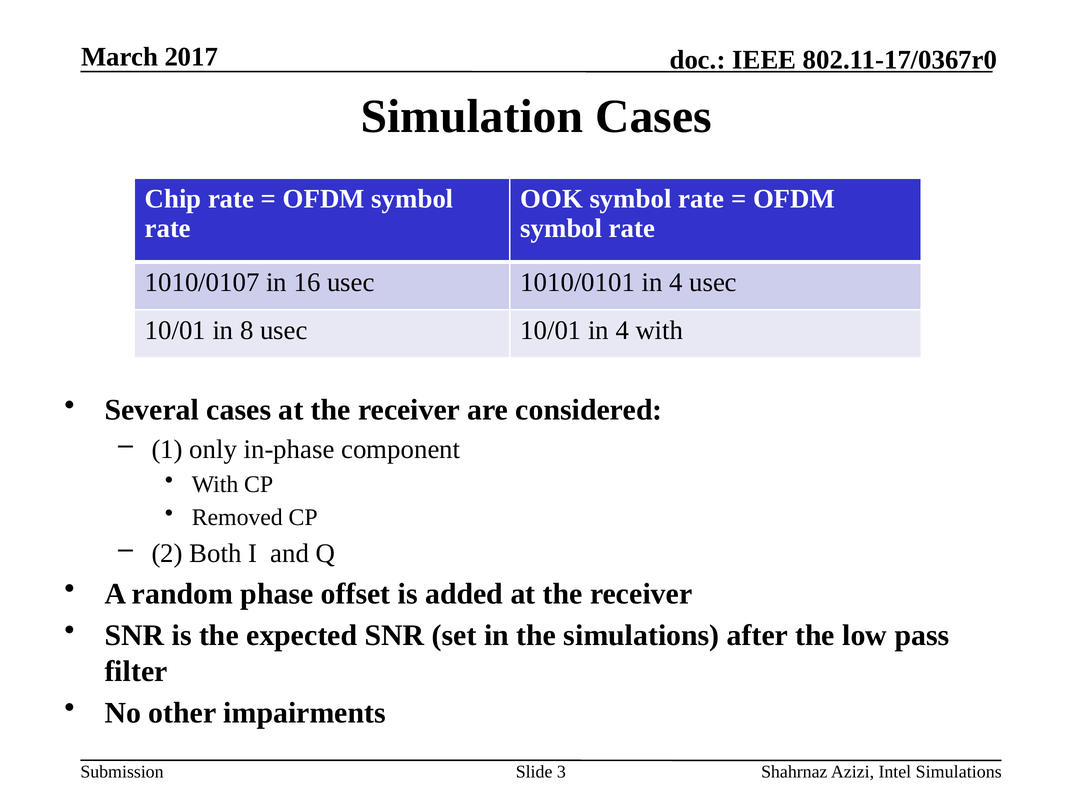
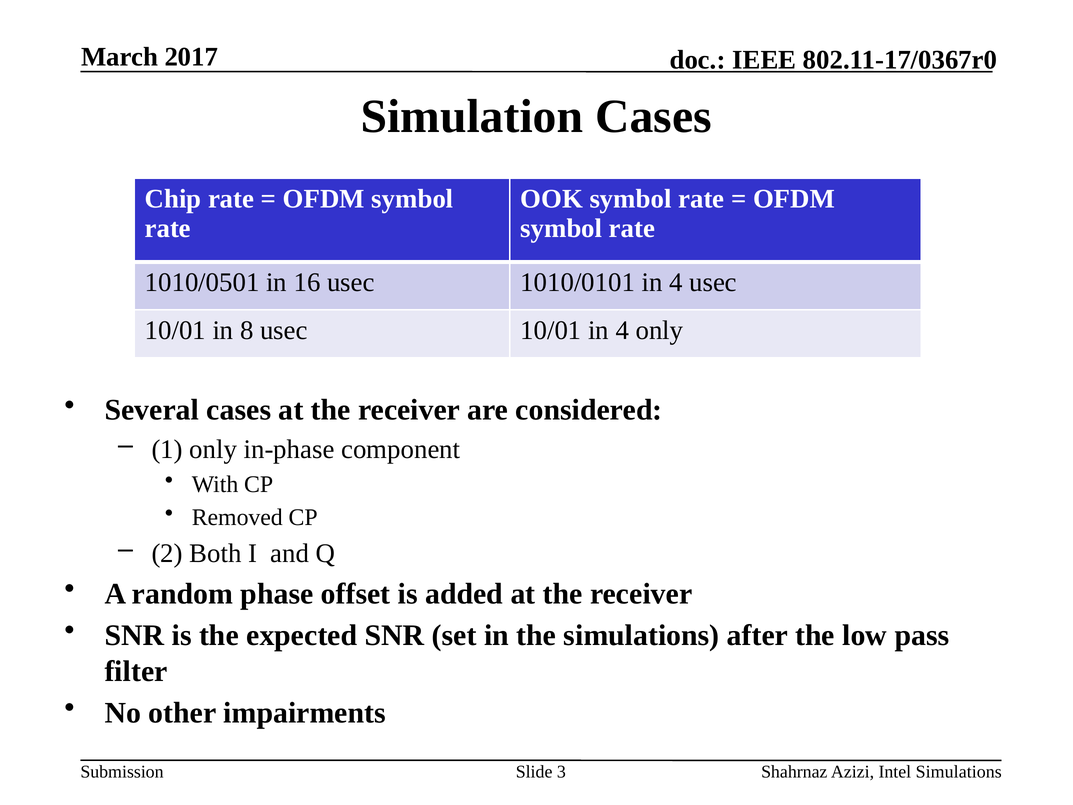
1010/0107: 1010/0107 -> 1010/0501 (202, 282)
4 with: with -> only (659, 330)
